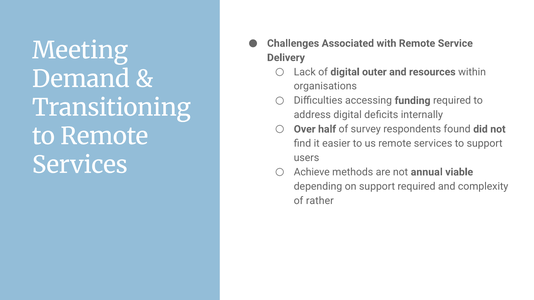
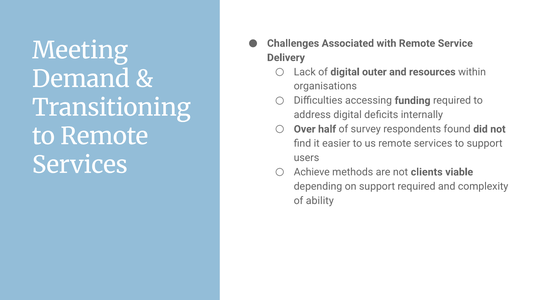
annual: annual -> clients (427, 172)
rather: rather -> ability (320, 201)
